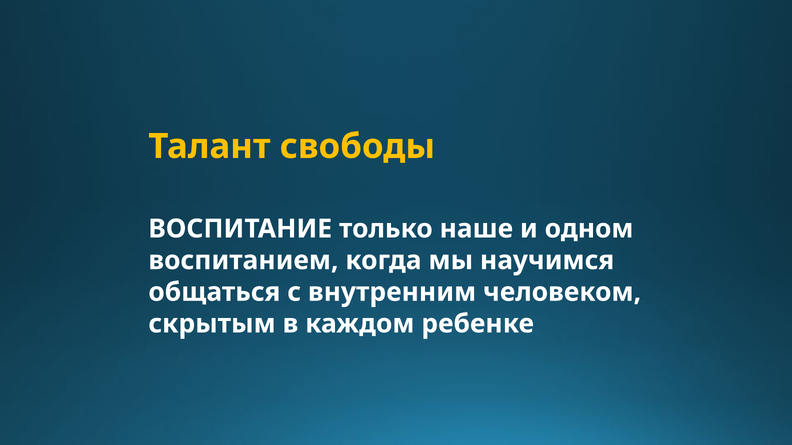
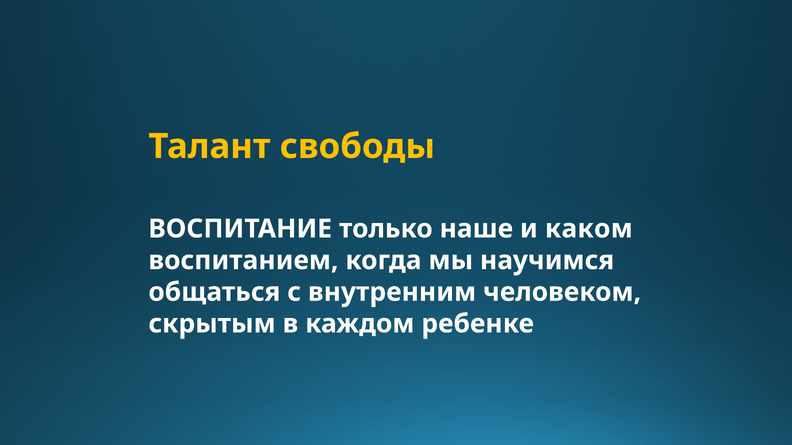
одном: одном -> каком (589, 229)
